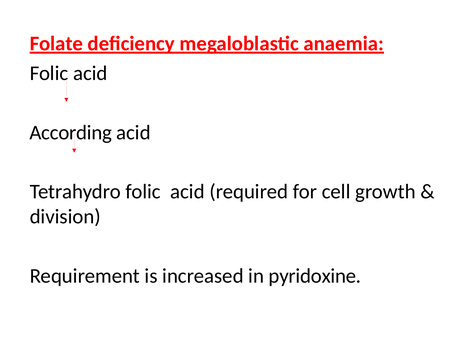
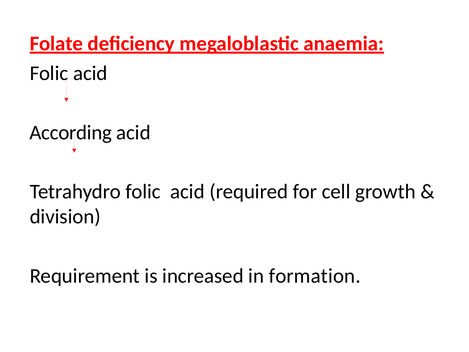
pyridoxine: pyridoxine -> formation (315, 276)
